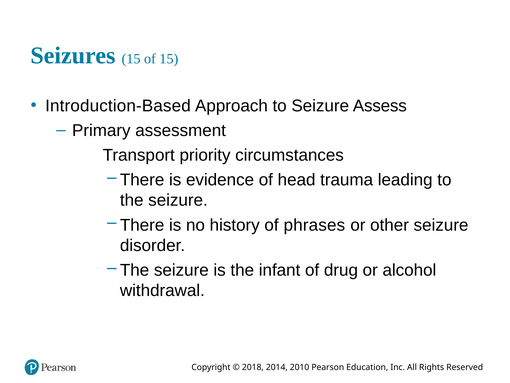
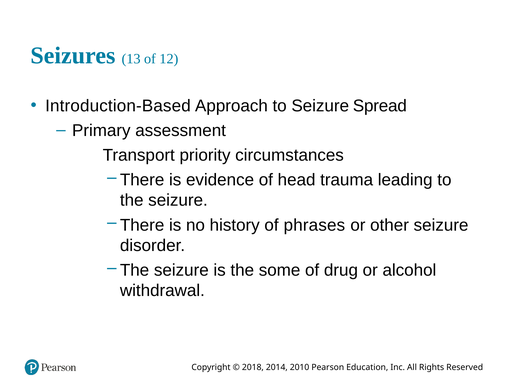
Seizures 15: 15 -> 13 (131, 59)
of 15: 15 -> 12 (169, 59)
Assess: Assess -> Spread (380, 106)
infant: infant -> some (280, 270)
